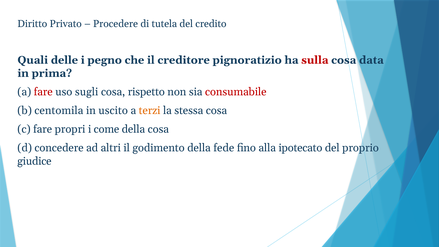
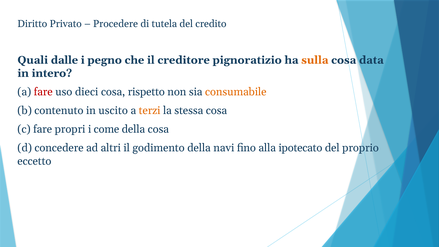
delle: delle -> dalle (64, 60)
sulla colour: red -> orange (315, 60)
prima: prima -> intero (52, 73)
sugli: sugli -> dieci (87, 92)
consumabile colour: red -> orange (236, 92)
centomila: centomila -> contenuto (59, 111)
fede: fede -> navi (224, 148)
giudice: giudice -> eccetto (34, 161)
